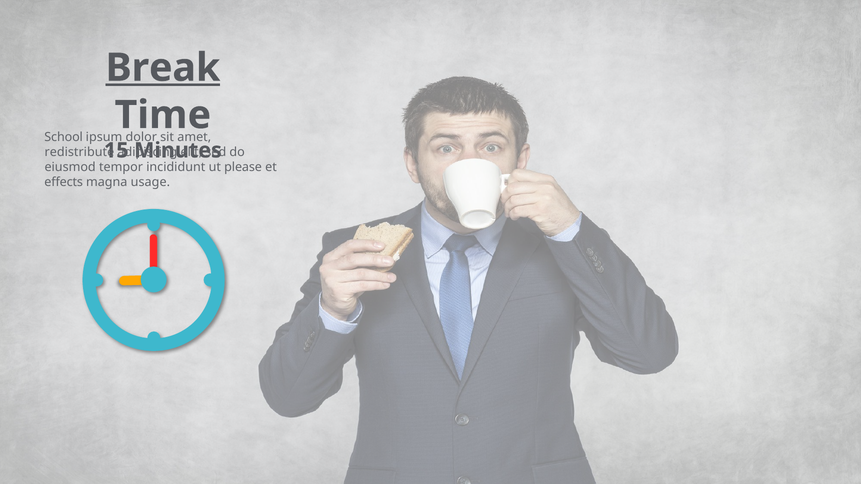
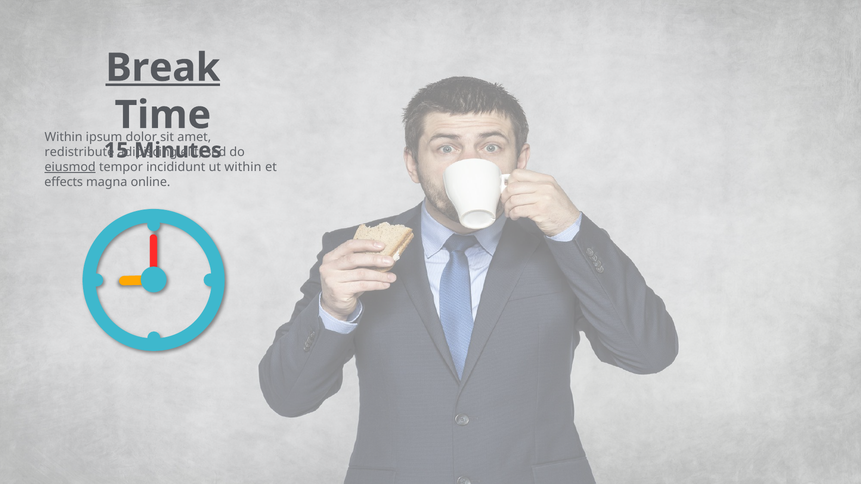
School: School -> Within (64, 137)
eiusmod underline: none -> present (70, 167)
please: please -> within (243, 167)
usage: usage -> online (150, 182)
